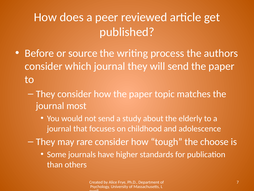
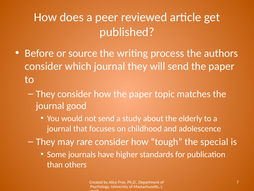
most: most -> good (76, 106)
choose: choose -> special (214, 141)
